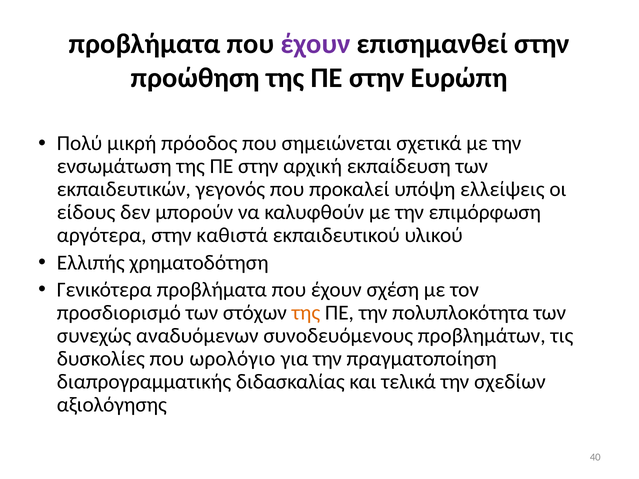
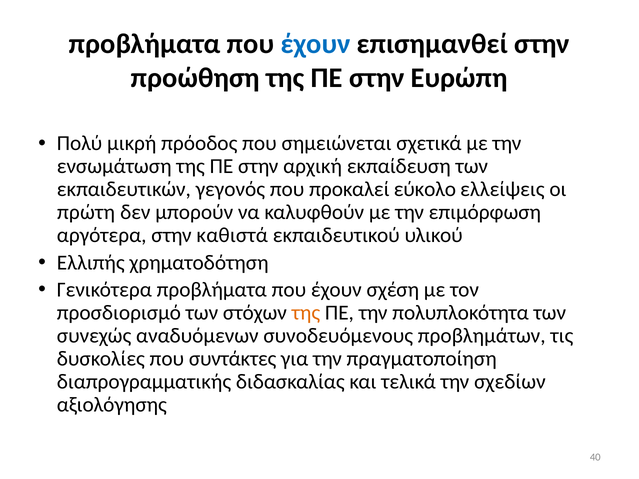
έχουν colour: purple -> blue (316, 44)
υπόψη: υπόψη -> εύκολο (425, 189)
είδους: είδους -> πρώτη (86, 212)
ωρολόγιο: ωρολόγιο -> συντάκτες (233, 359)
